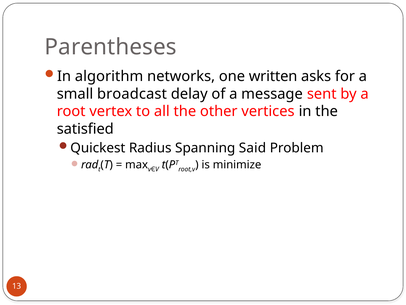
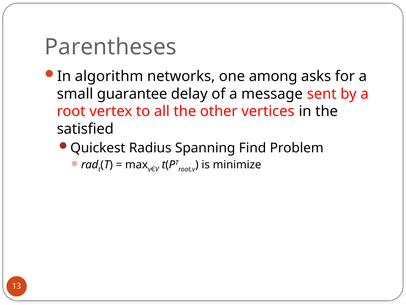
written: written -> among (273, 76)
broadcast: broadcast -> guarantee (132, 94)
Said: Said -> Find (252, 148)
